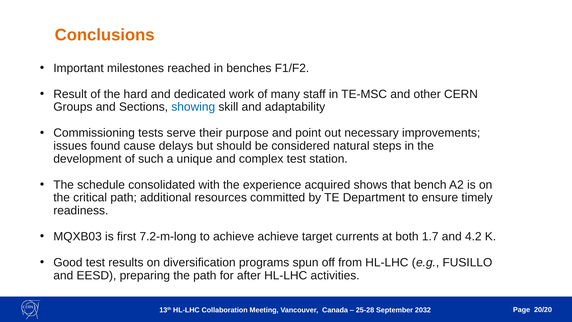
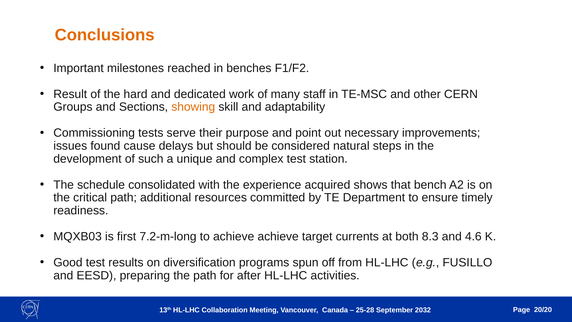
showing colour: blue -> orange (193, 107)
1.7: 1.7 -> 8.3 (430, 236)
4.2: 4.2 -> 4.6 (473, 236)
